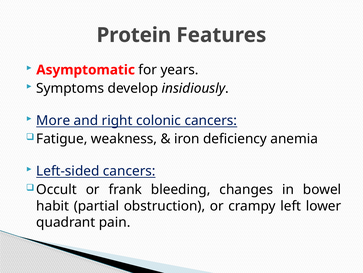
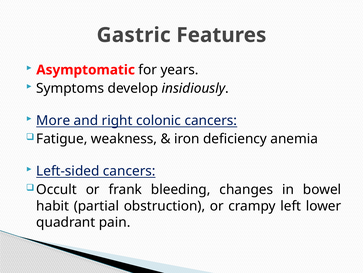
Protein: Protein -> Gastric (134, 35)
